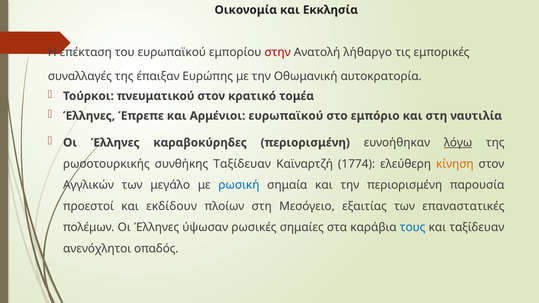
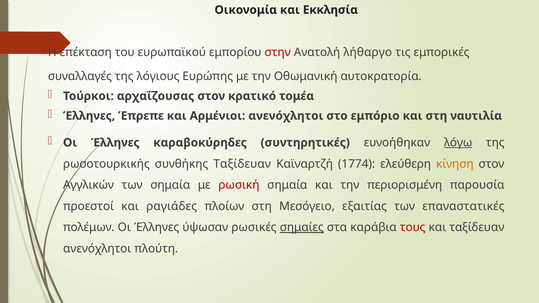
έπαιξαν: έπαιξαν -> λόγιους (158, 76)
πνευματικού: πνευματικού -> αρχαΐζουσας (156, 96)
Αρμένιοι ευρωπαϊκού: ευρωπαϊκού -> ανενόχλητοι (286, 116)
καραβοκύρηδες περιορισμένη: περιορισμένη -> συντηρητικές (305, 143)
των μεγάλο: μεγάλο -> σημαία (170, 185)
ρωσική colour: blue -> red (239, 185)
εκδίδουν: εκδίδουν -> ραγιάδες (172, 206)
σημαίες underline: none -> present (302, 228)
τους colour: blue -> red (413, 228)
οπαδός: οπαδός -> πλούτη (156, 249)
